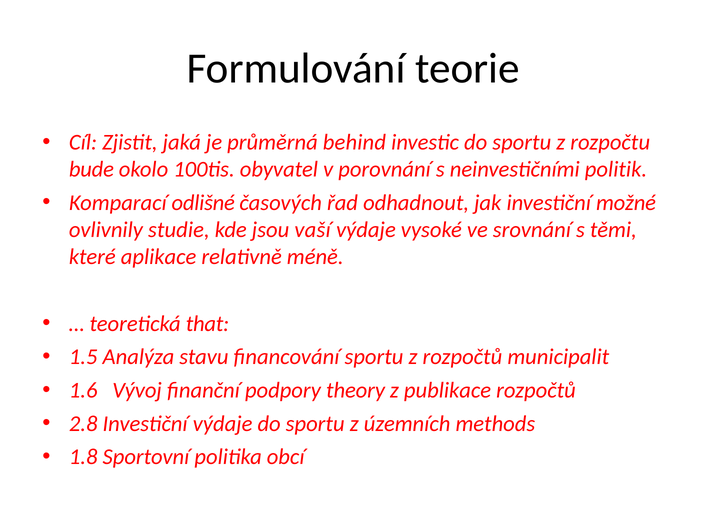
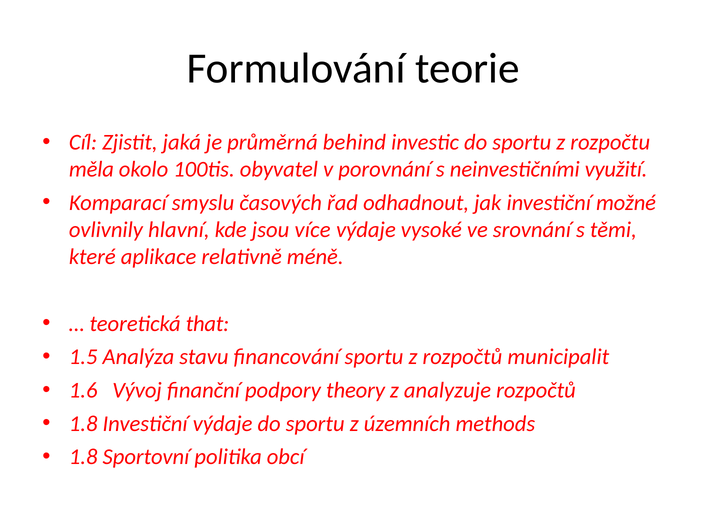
bude: bude -> měla (91, 169)
politik: politik -> využití (616, 169)
odlišné: odlišné -> smyslu (203, 203)
studie: studie -> hlavní (179, 230)
vaší: vaší -> více (313, 230)
publikace: publikace -> analyzuje (448, 391)
2.8: 2.8 -> 1.8 (83, 424)
